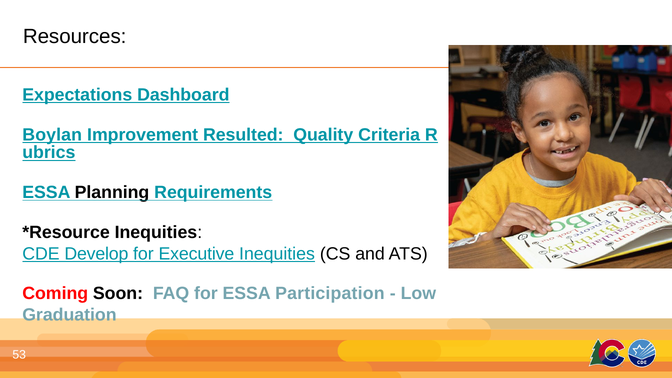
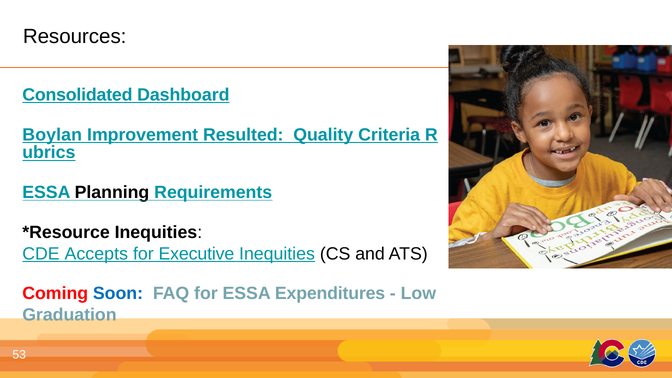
Expectations: Expectations -> Consolidated (77, 95)
Develop: Develop -> Accepts (96, 254)
Soon colour: black -> blue (118, 294)
Participation: Participation -> Expenditures (330, 294)
